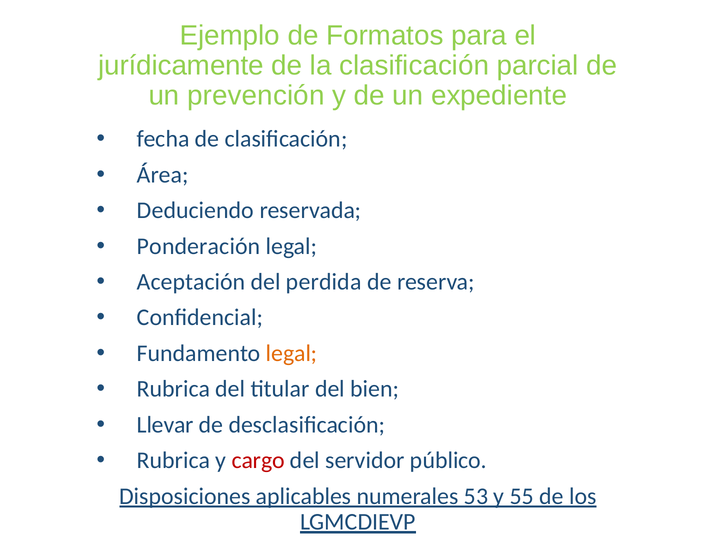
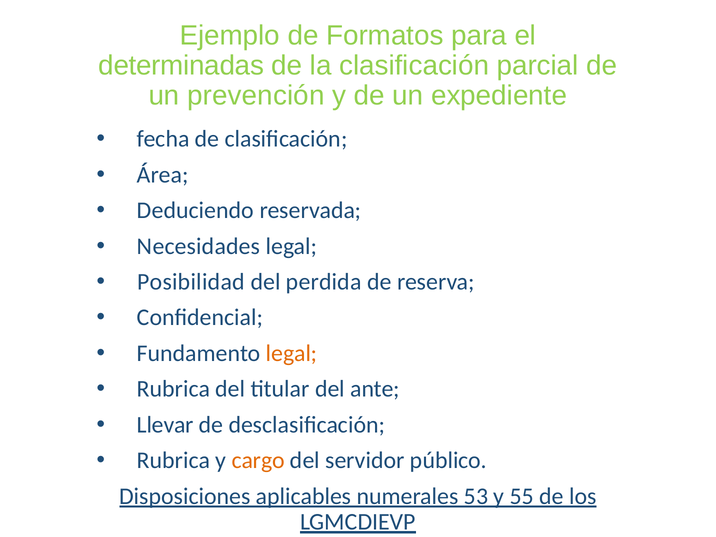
jurídicamente: jurídicamente -> determinadas (181, 66)
Ponderación: Ponderación -> Necesidades (199, 246)
Aceptación: Aceptación -> Posibilidad (191, 282)
bien: bien -> ante (375, 389)
cargo colour: red -> orange (258, 460)
